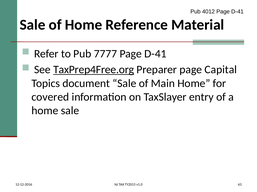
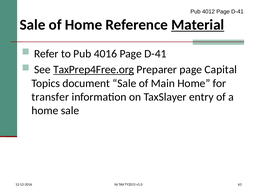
Material underline: none -> present (198, 25)
7777: 7777 -> 4016 (105, 54)
covered: covered -> transfer (50, 97)
